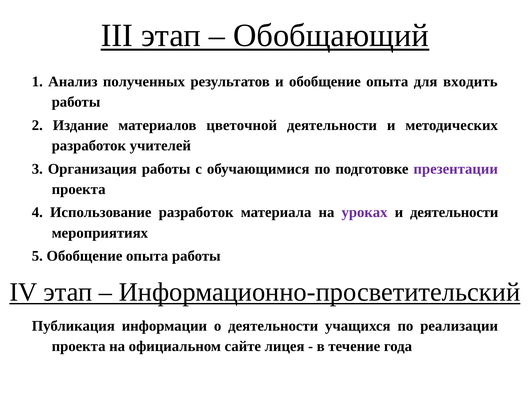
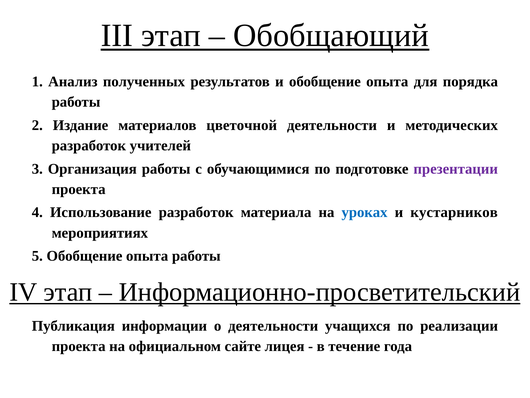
входить: входить -> порядка (470, 81)
уроках colour: purple -> blue (365, 212)
и деятельности: деятельности -> кустарников (454, 212)
